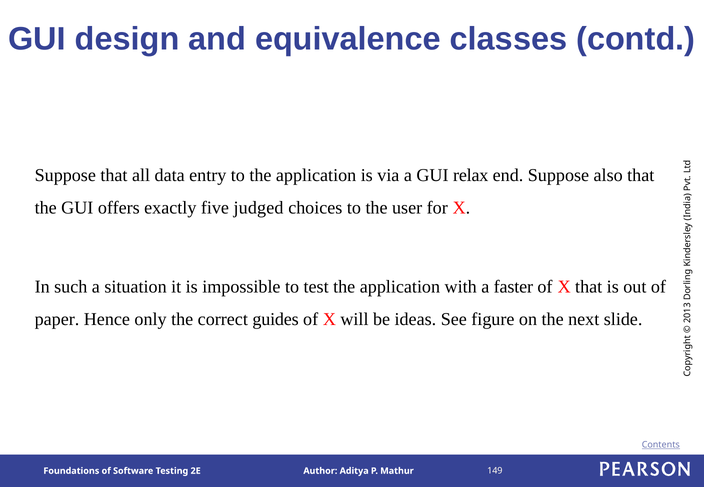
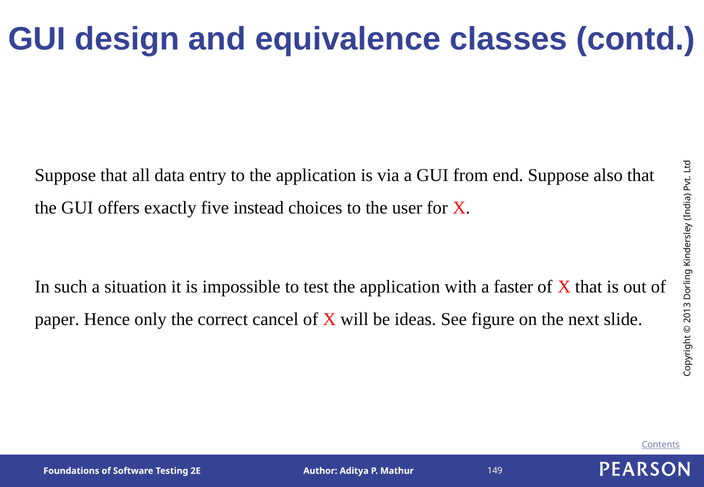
relax: relax -> from (471, 175)
judged: judged -> instead (259, 208)
guides: guides -> cancel (275, 319)
